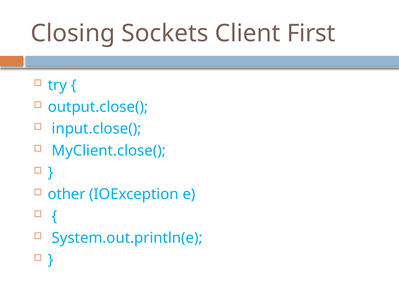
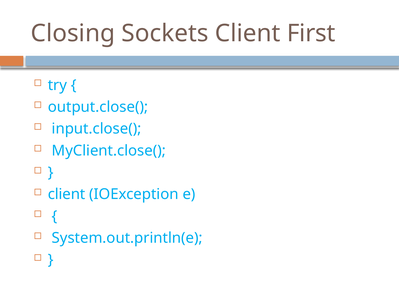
other: other -> client (67, 194)
